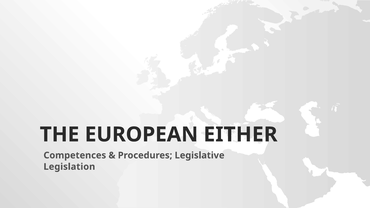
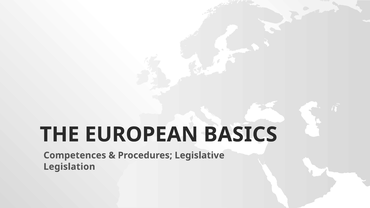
EITHER: EITHER -> BASICS (240, 135)
